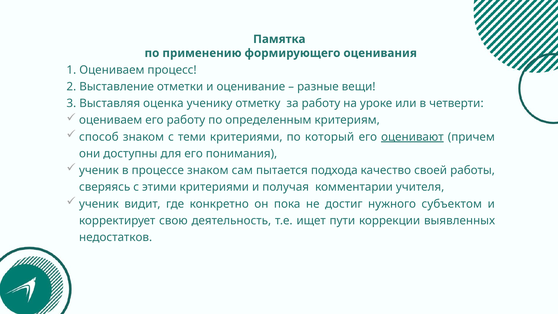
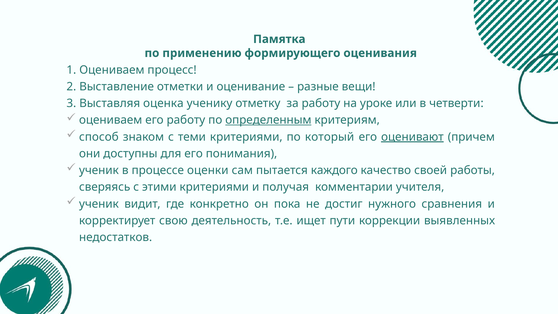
определенным underline: none -> present (268, 120)
процессе знаком: знаком -> оценки (208, 170)
подхода: подхода -> каждого (334, 170)
субъектом: субъектом -> сравнения (452, 204)
